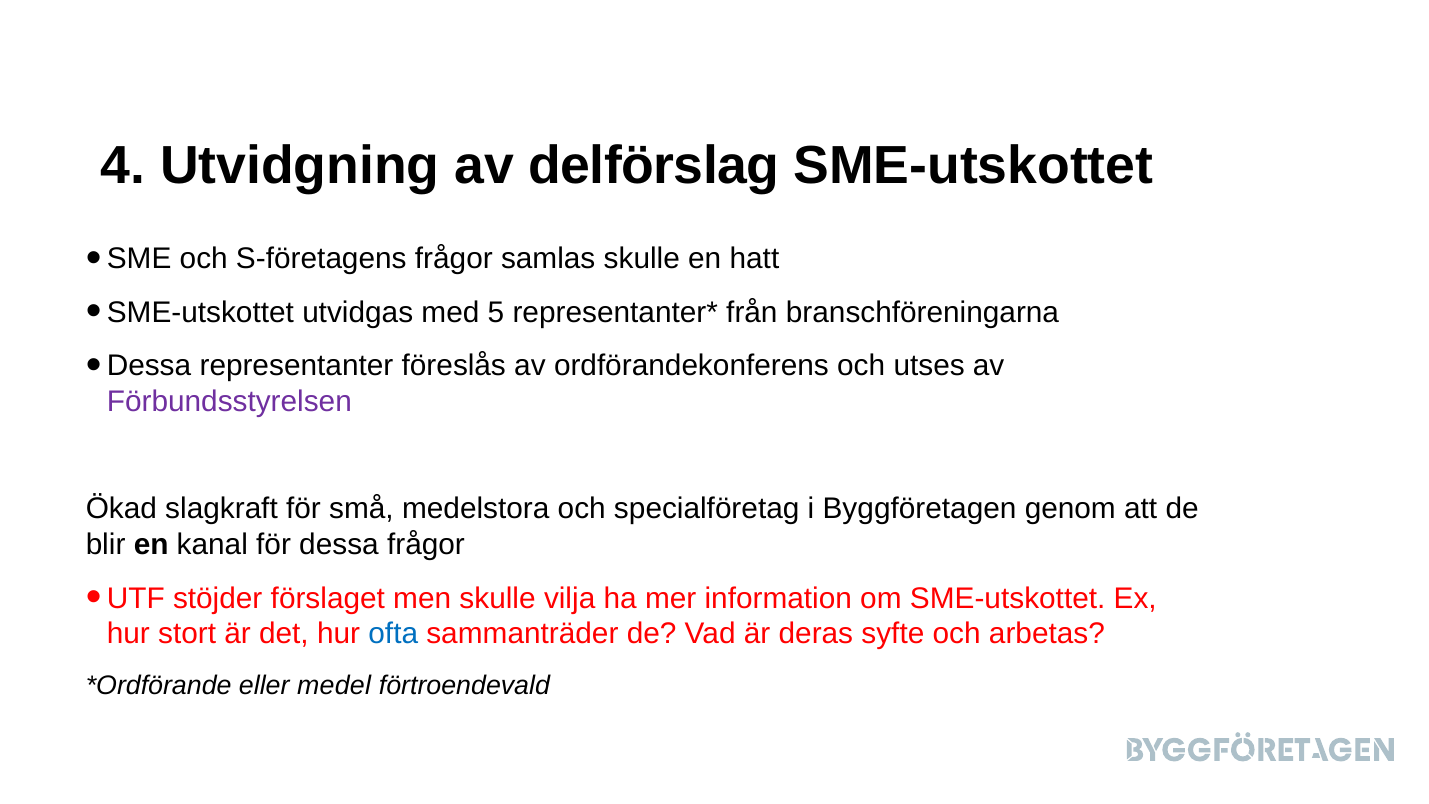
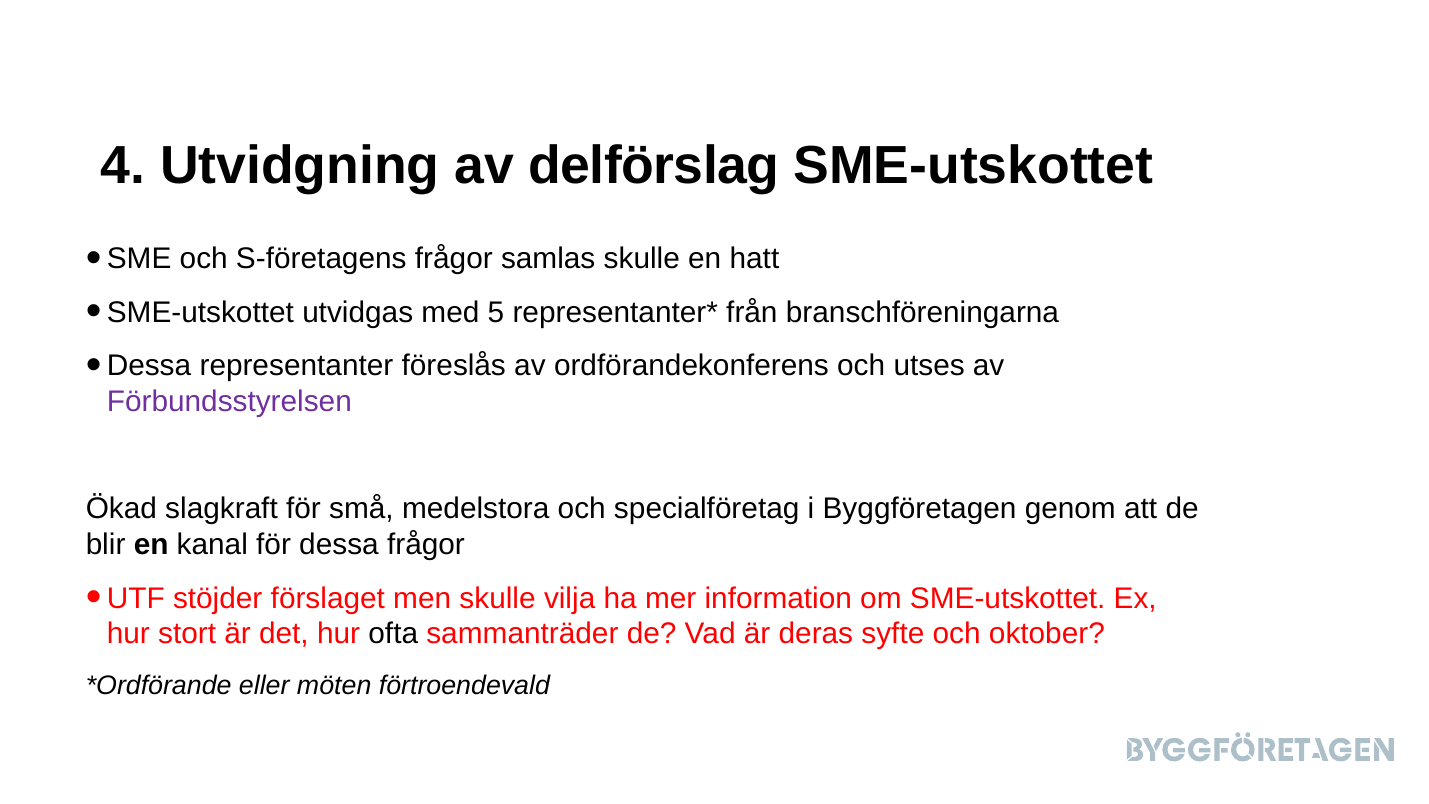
ofta colour: blue -> black (393, 634)
arbetas: arbetas -> oktober (1047, 634)
medel: medel -> möten (334, 686)
